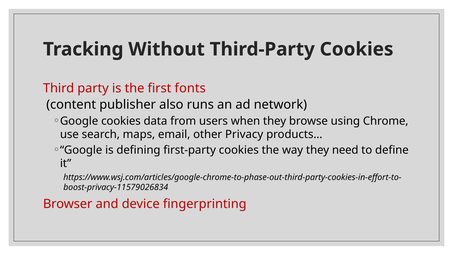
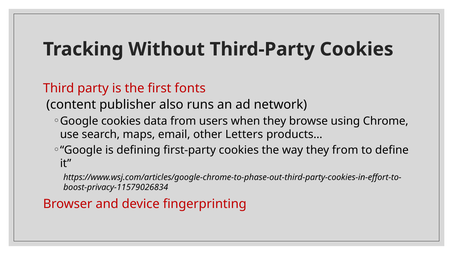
Privacy: Privacy -> Letters (244, 134)
they need: need -> from (345, 150)
